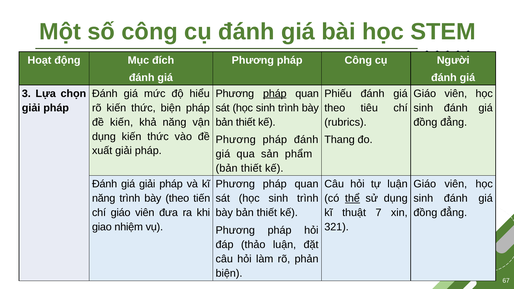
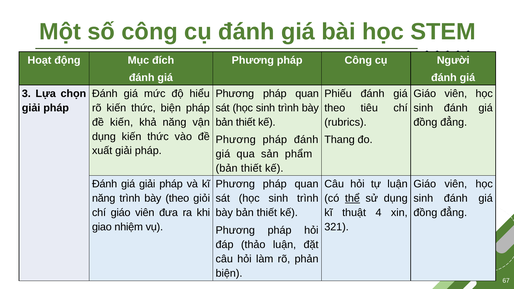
pháp underline: present -> none (275, 94)
tiến: tiến -> giỏi (202, 198)
7: 7 -> 4 (379, 213)
